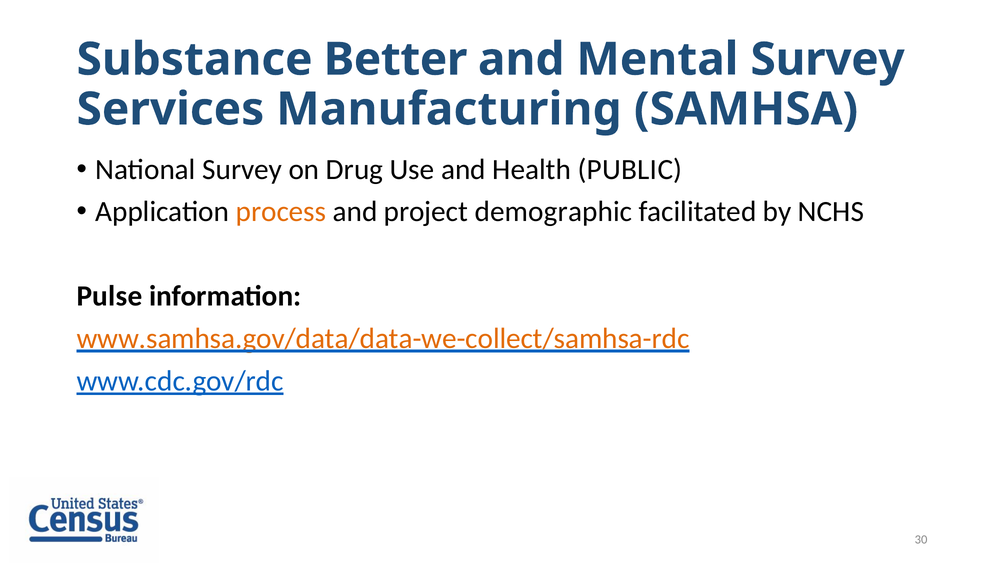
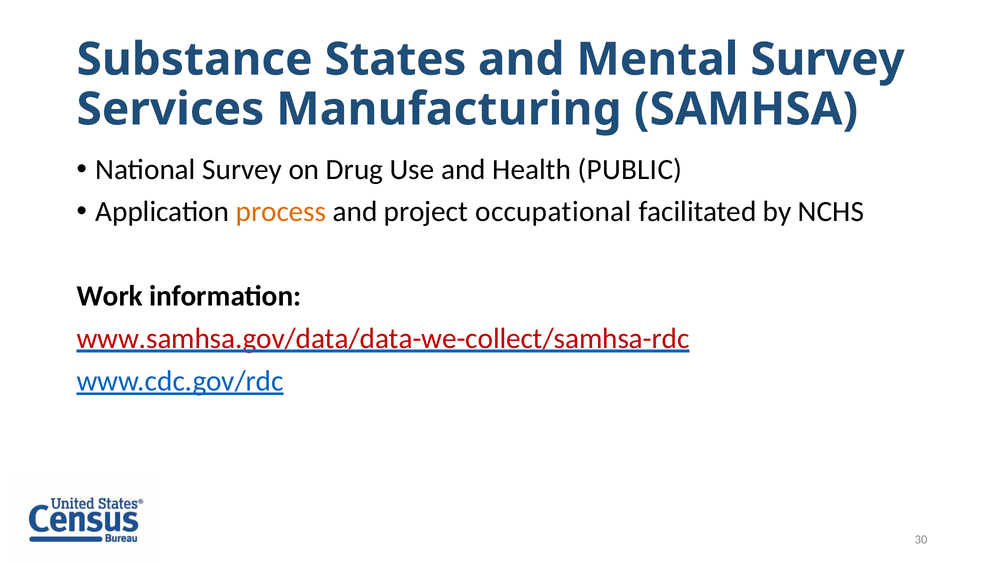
Better: Better -> States (395, 59)
demographic: demographic -> occupational (553, 212)
Pulse: Pulse -> Work (110, 296)
www.samhsa.gov/data/data-we-collect/samhsa-rdc colour: orange -> red (383, 338)
